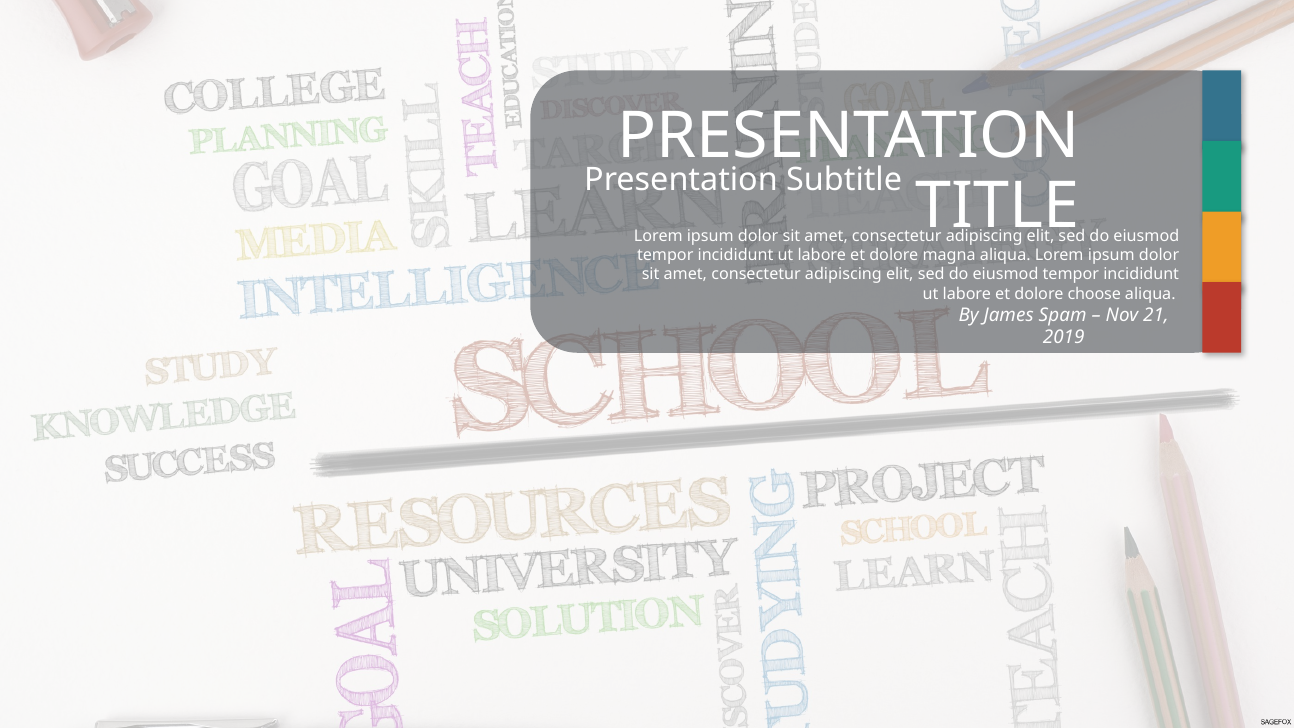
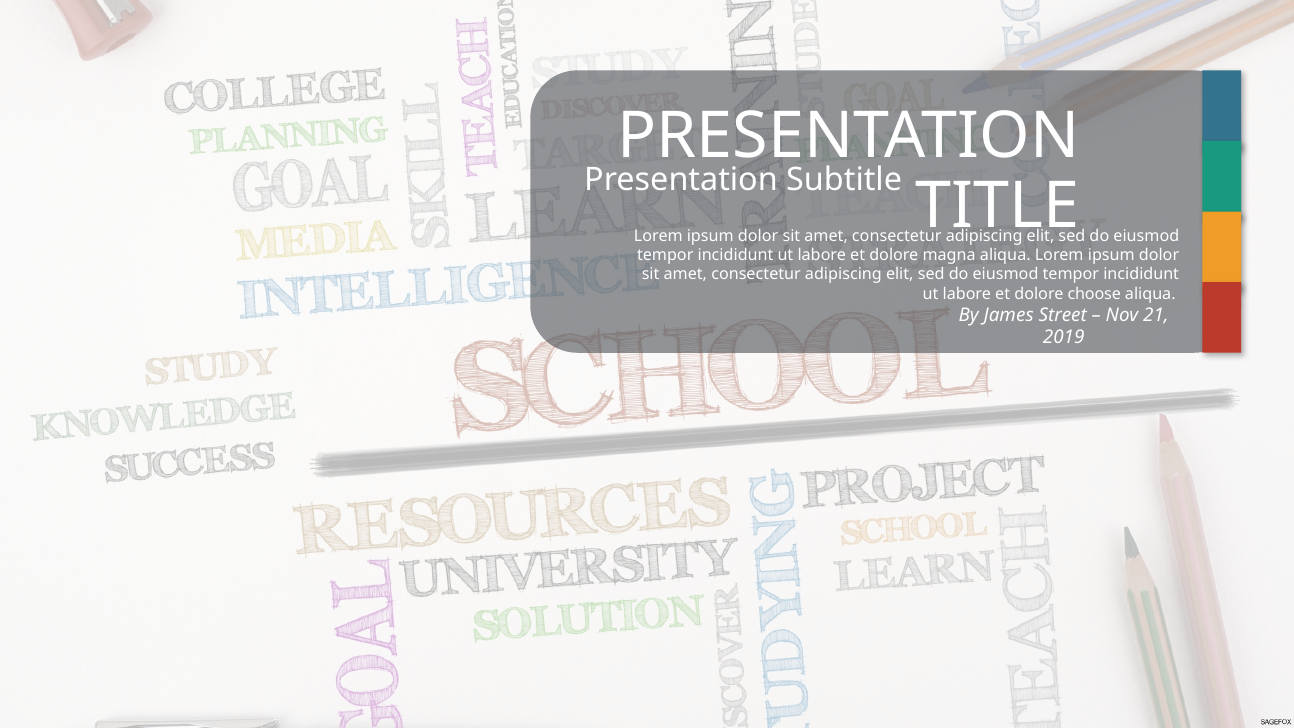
Spam: Spam -> Street (1063, 315)
